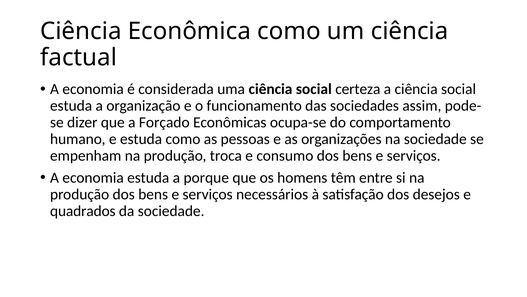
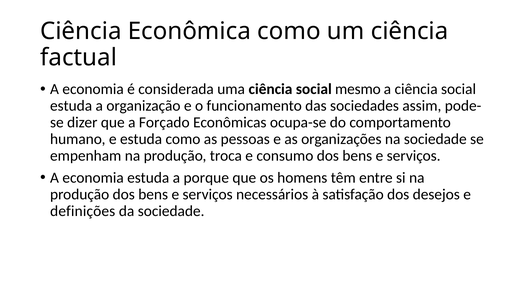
certeza: certeza -> mesmo (358, 89)
quadrados: quadrados -> definições (83, 211)
